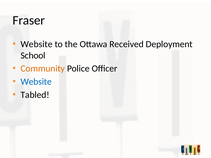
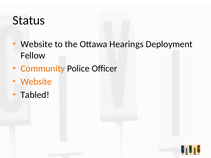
Fraser: Fraser -> Status (29, 20)
Received: Received -> Hearings (126, 44)
School: School -> Fellow (33, 56)
Website colour: blue -> orange (36, 82)
